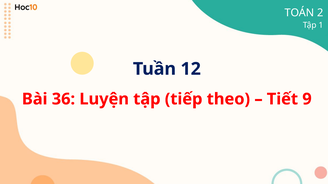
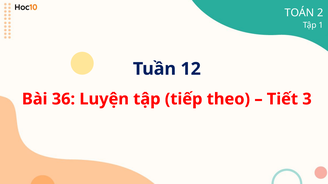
9: 9 -> 3 (307, 99)
